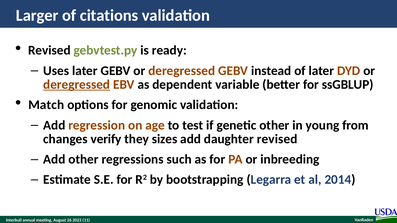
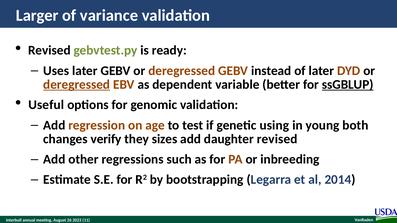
citations: citations -> variance (109, 16)
ssGBLUP underline: none -> present (348, 85)
Match: Match -> Useful (46, 105)
genetic other: other -> using (274, 125)
from: from -> both (355, 125)
